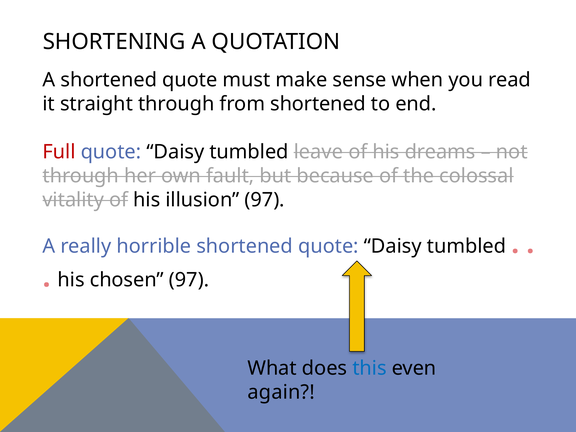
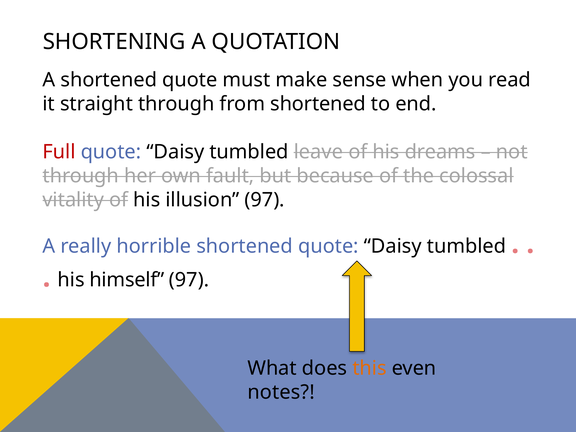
chosen: chosen -> himself (127, 280)
this colour: blue -> orange (369, 368)
again: again -> notes (281, 392)
